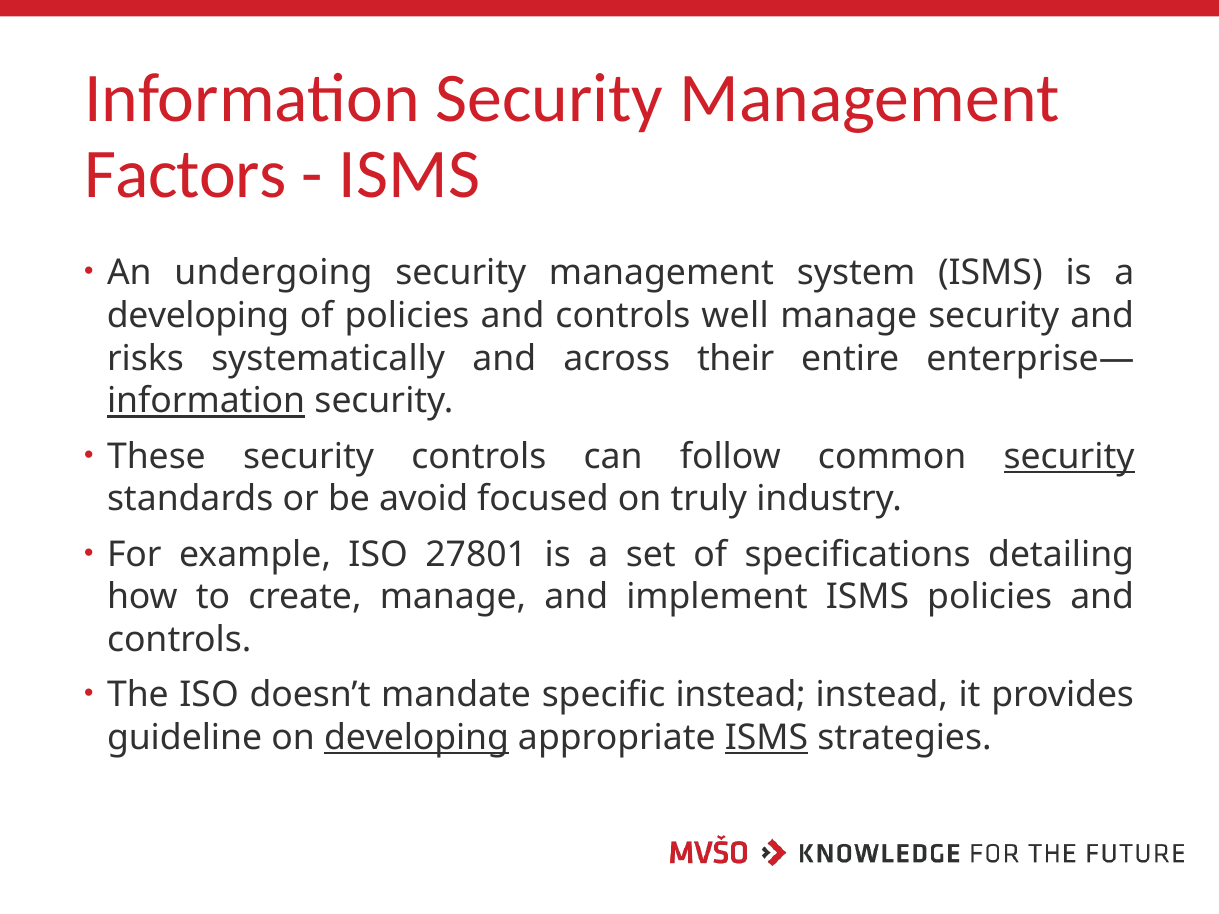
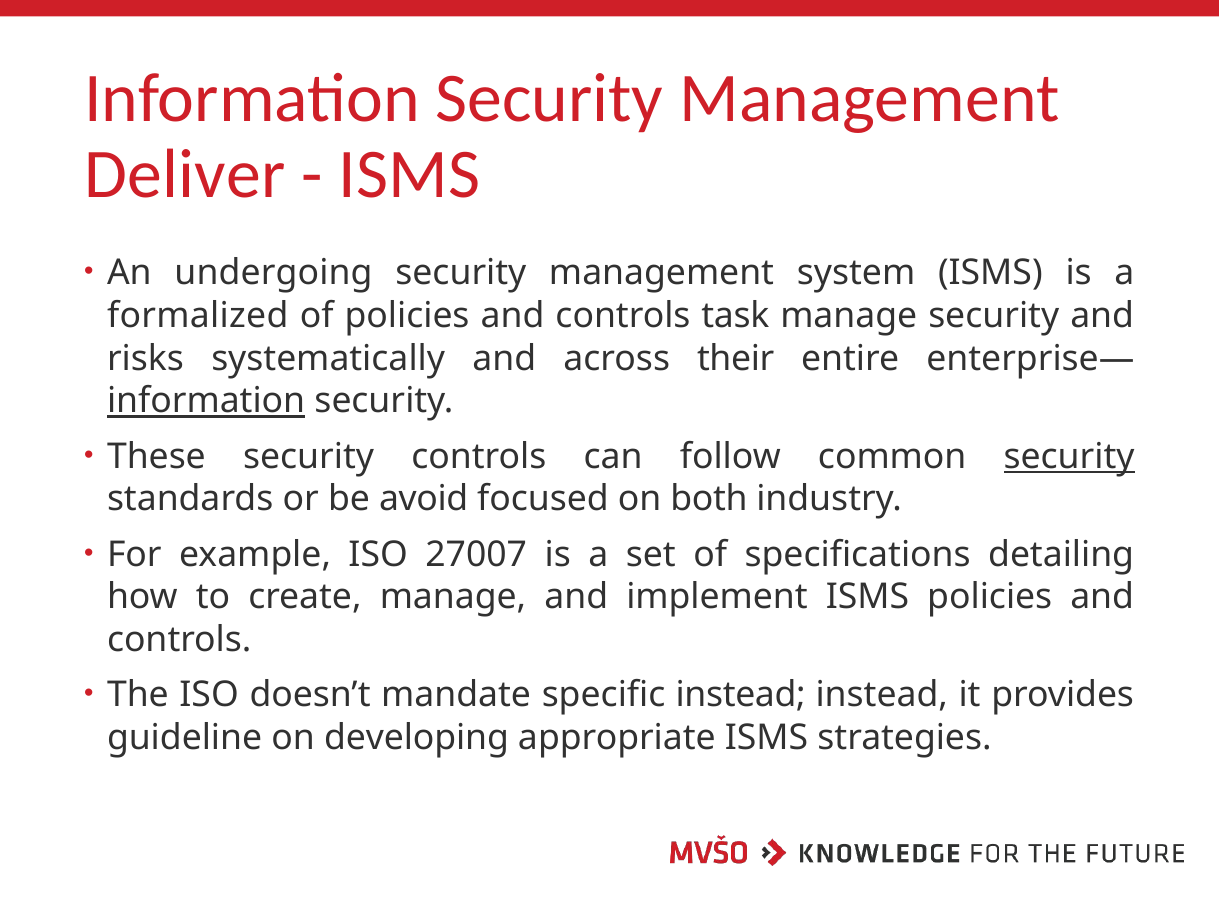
Factors: Factors -> Deliver (185, 174)
developing: developing -> formalized (198, 316)
well: well -> task (735, 316)
truly: truly -> both (709, 499)
27801: 27801 -> 27007 (476, 555)
developing underline: present -> none (417, 738)
ISMS underline: present -> none (767, 738)
